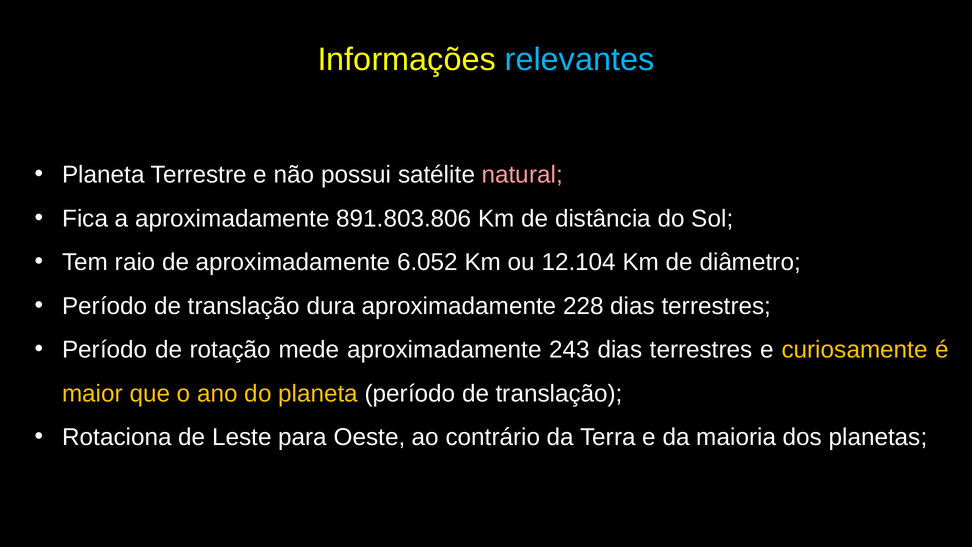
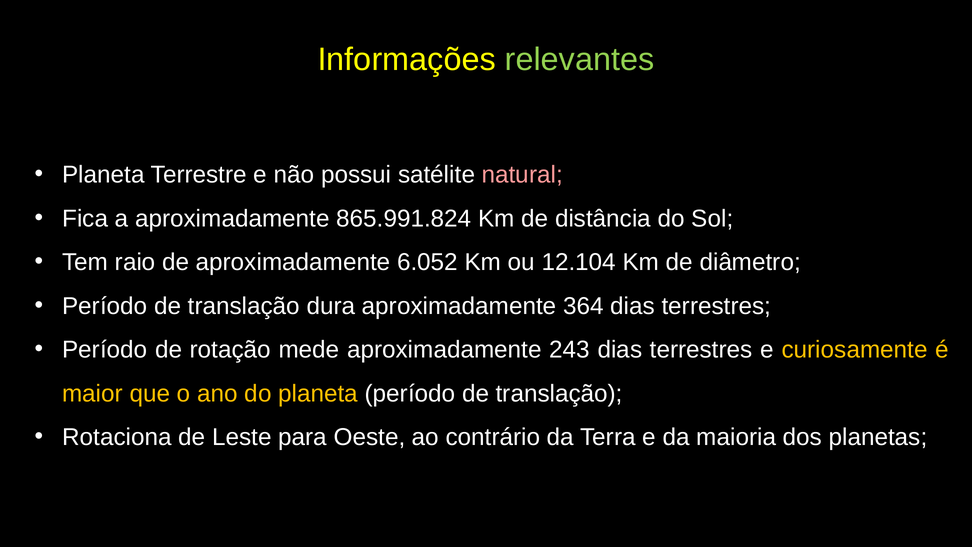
relevantes colour: light blue -> light green (580, 60)
891.803.806: 891.803.806 -> 865.991.824 (404, 218)
228: 228 -> 364 (583, 306)
